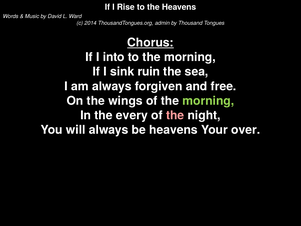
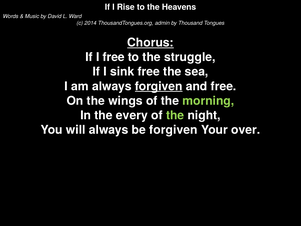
I into: into -> free (114, 57)
to the morning: morning -> struggle (190, 57)
sink ruin: ruin -> free (149, 72)
forgiven underline: none -> present (159, 86)
the colour: pink -> light green (175, 115)
be heavens: heavens -> forgiven (173, 130)
